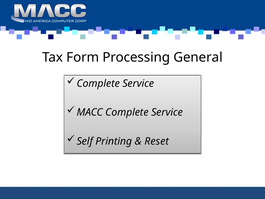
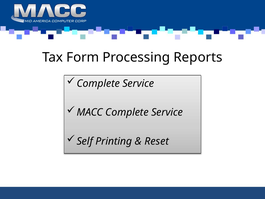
General: General -> Reports (198, 57)
